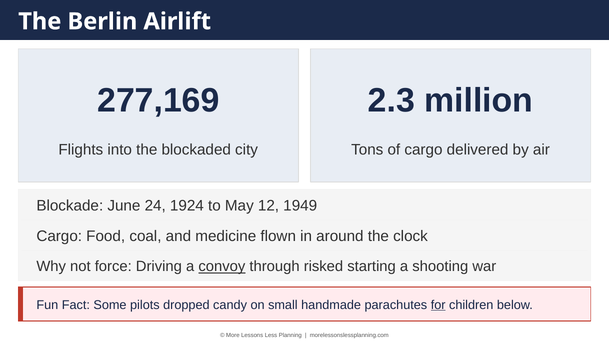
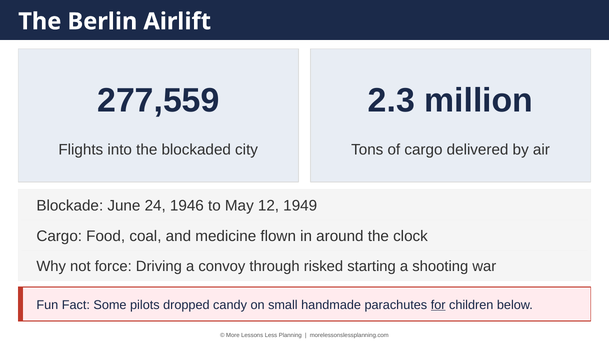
277,169: 277,169 -> 277,559 (158, 100)
1924: 1924 -> 1946 (187, 205)
convoy underline: present -> none (222, 266)
